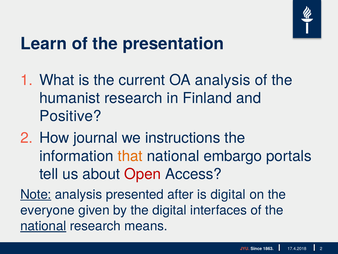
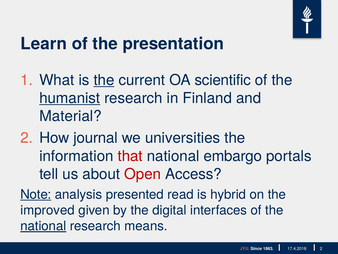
the underline: none -> present (104, 80)
OA analysis: analysis -> scientific (223, 80)
humanist underline: none -> present (70, 98)
Positive: Positive -> Material (71, 116)
instructions: instructions -> universities (183, 138)
that colour: orange -> red (130, 156)
after: after -> read (181, 194)
is digital: digital -> hybrid (228, 194)
everyone: everyone -> improved (48, 210)
